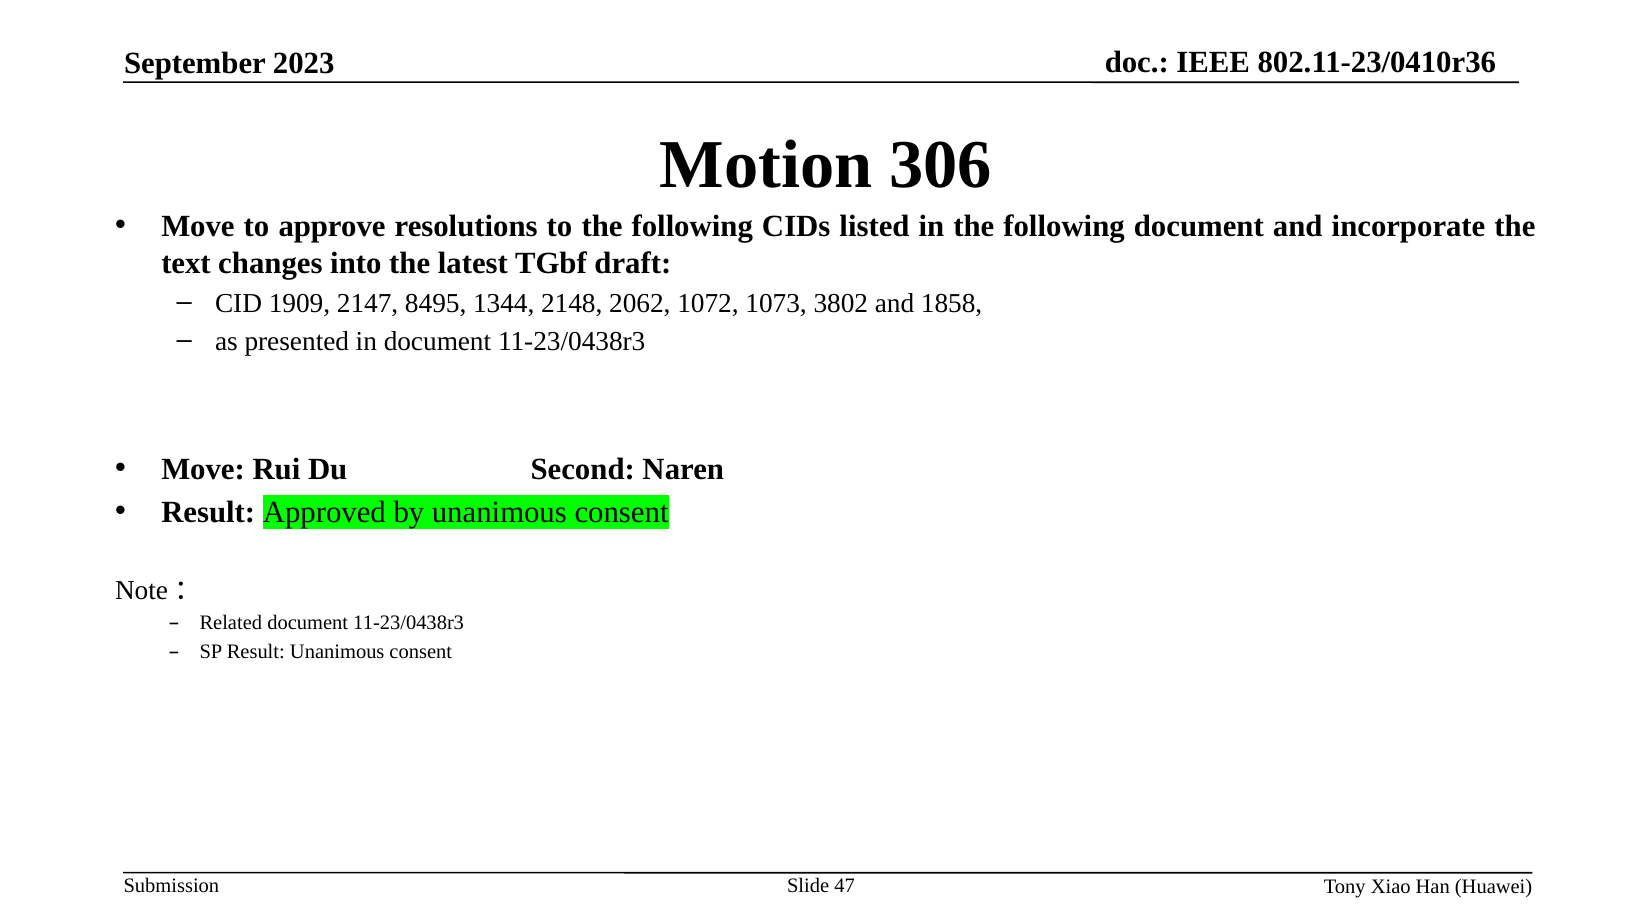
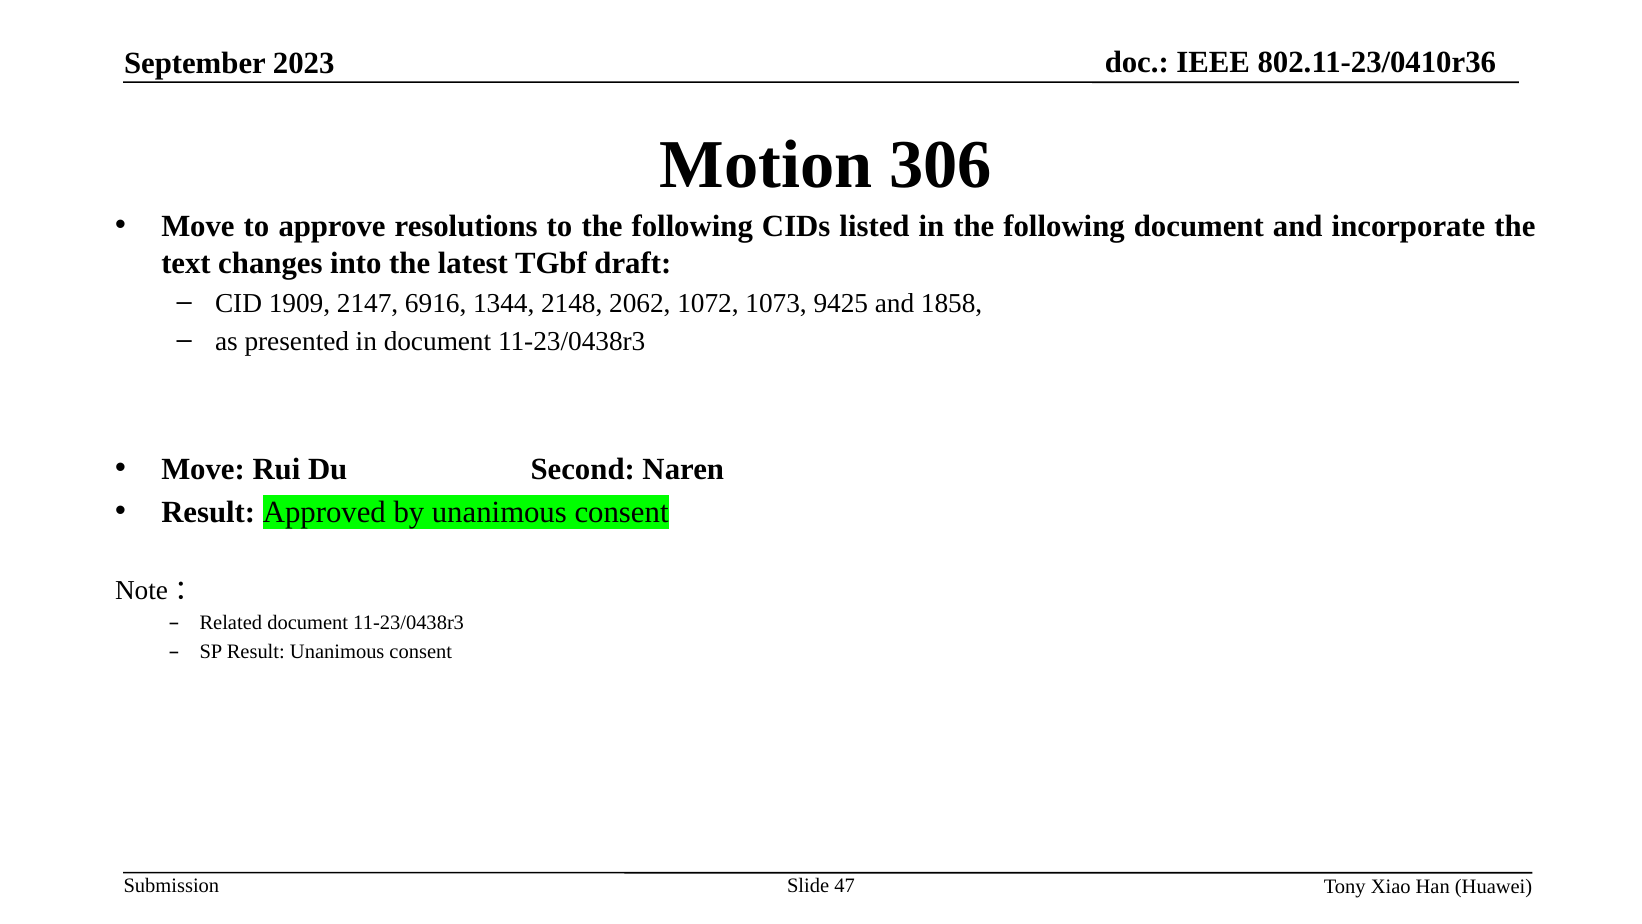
8495: 8495 -> 6916 (436, 303)
3802: 3802 -> 9425 (841, 303)
